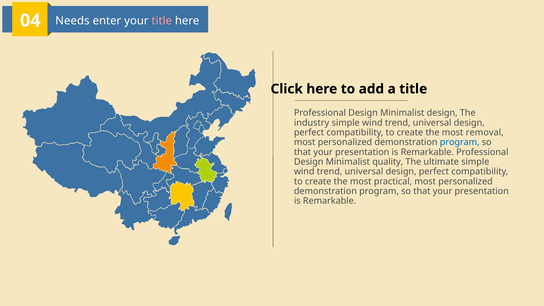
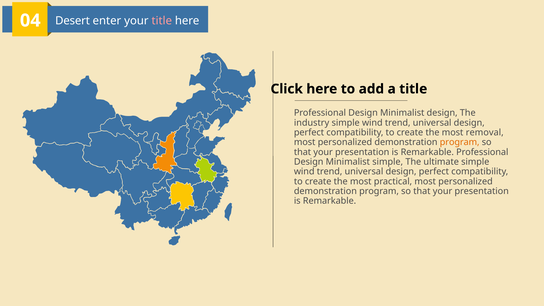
Needs: Needs -> Desert (73, 21)
program colour: blue -> orange (460, 142)
Minimalist quality: quality -> simple (388, 162)
